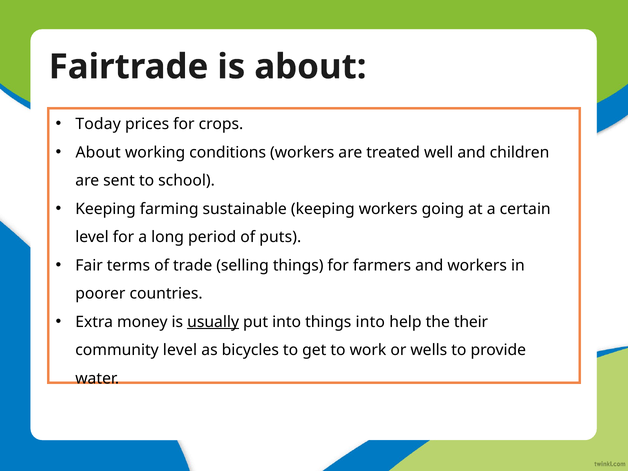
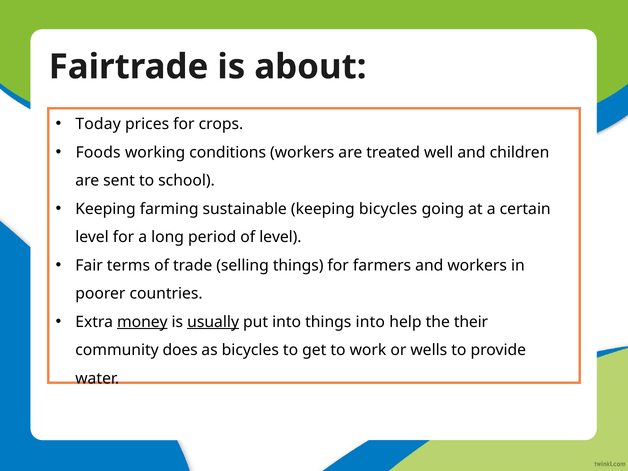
About: About -> Foods (98, 152)
keeping workers: workers -> bicycles (388, 209)
of puts: puts -> level (280, 237)
money underline: none -> present (142, 322)
community level: level -> does (180, 350)
